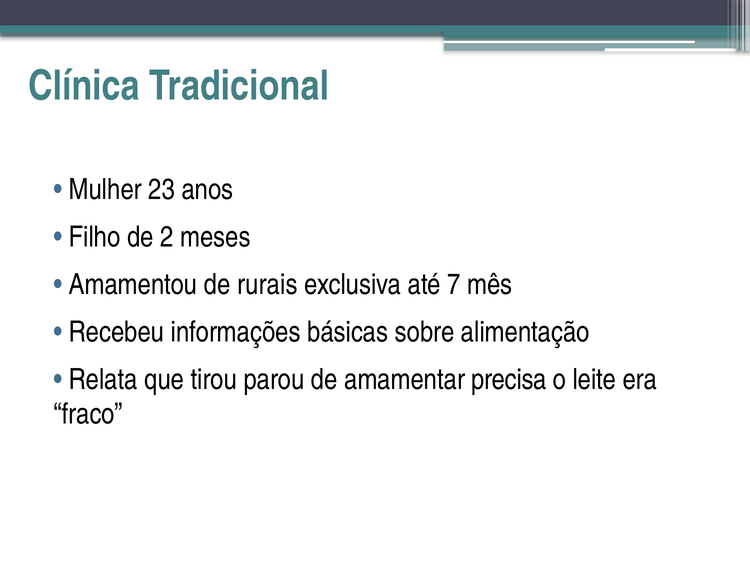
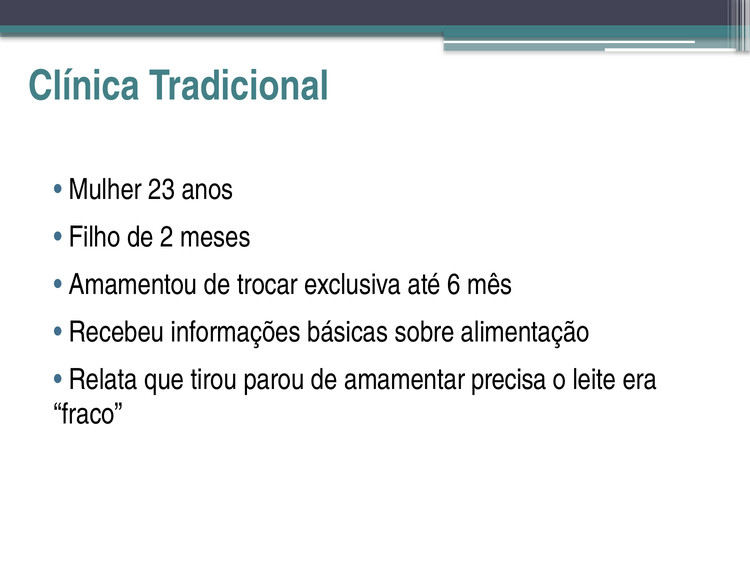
rurais: rurais -> trocar (268, 284)
7: 7 -> 6 (454, 284)
